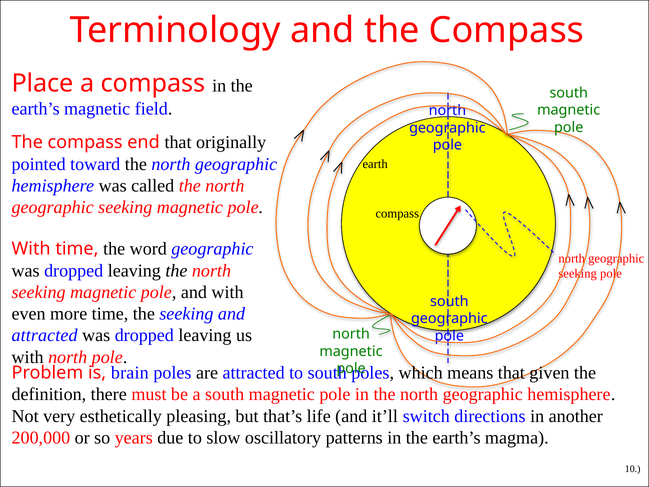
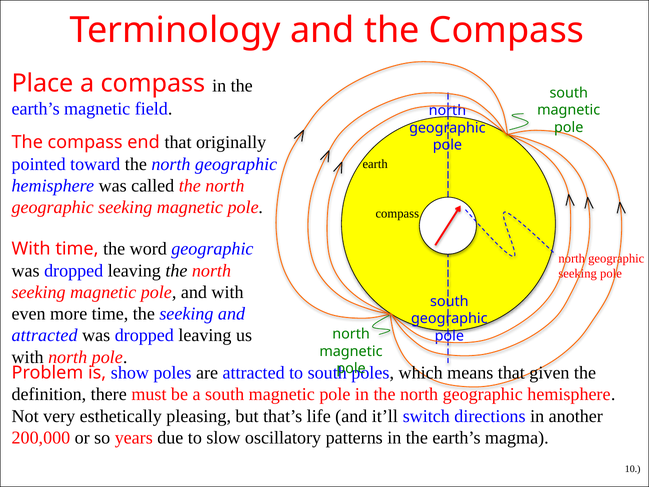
brain: brain -> show (130, 373)
